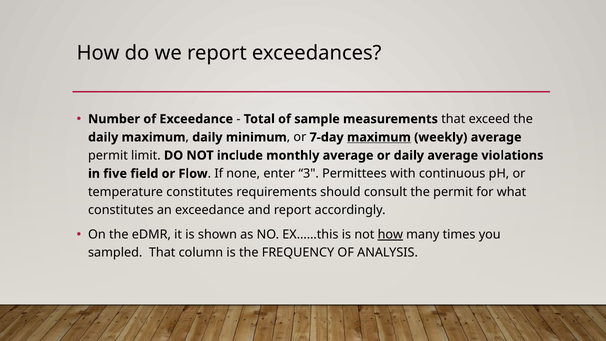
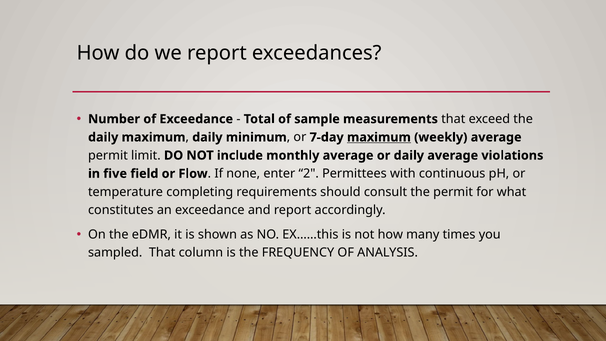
3: 3 -> 2 (309, 174)
temperature constitutes: constitutes -> completing (200, 192)
how underline: present -> none (390, 235)
